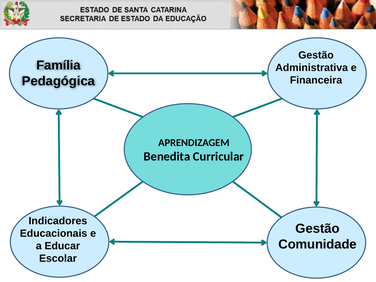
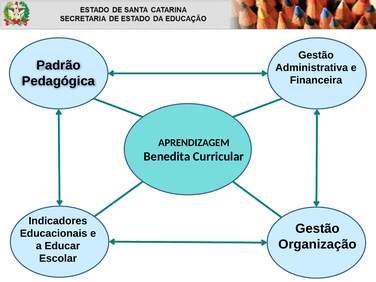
Família: Família -> Padrão (58, 65)
Comunidade: Comunidade -> Organização (318, 244)
